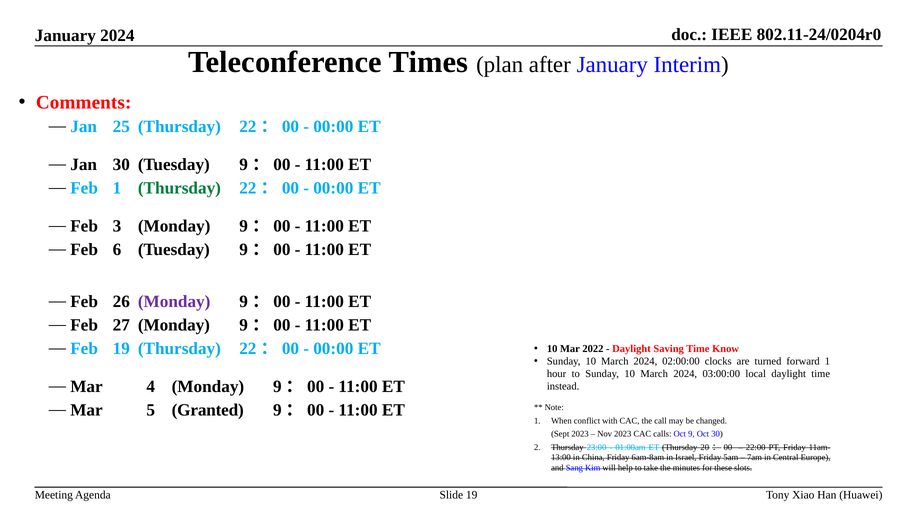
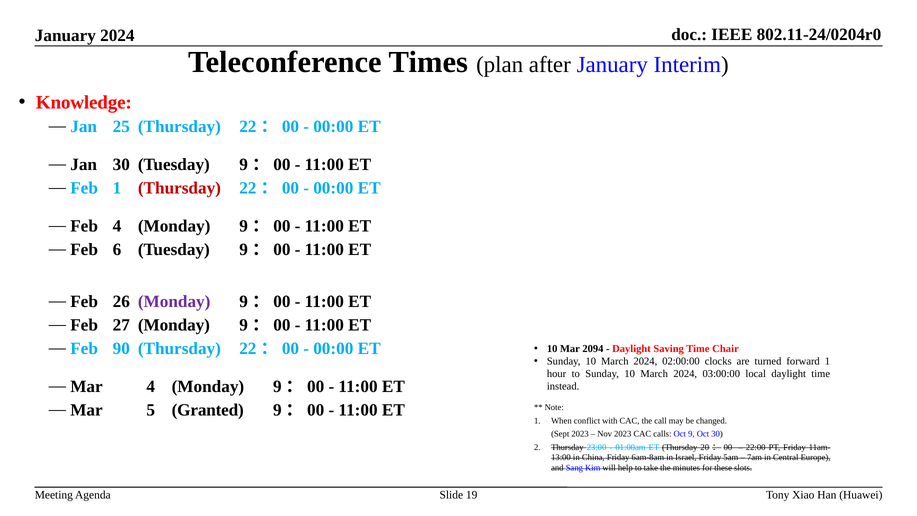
Comments: Comments -> Knowledge (84, 102)
Thursday colour: green -> red (179, 188)
Feb 3: 3 -> 4 (117, 226)
Feb 19: 19 -> 90 (121, 349)
2022: 2022 -> 2094 (593, 349)
Know: Know -> Chair (726, 349)
